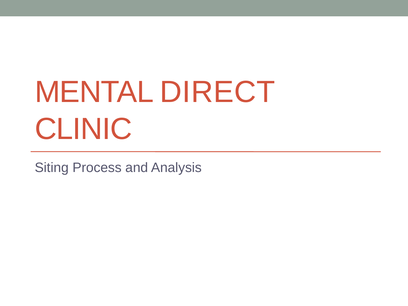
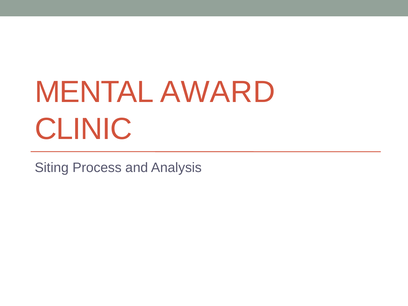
DIRECT: DIRECT -> AWARD (218, 92)
